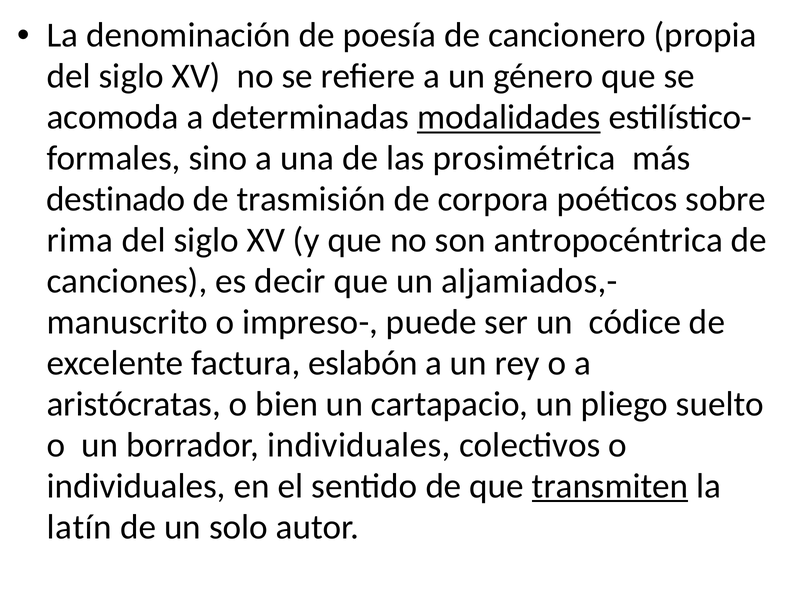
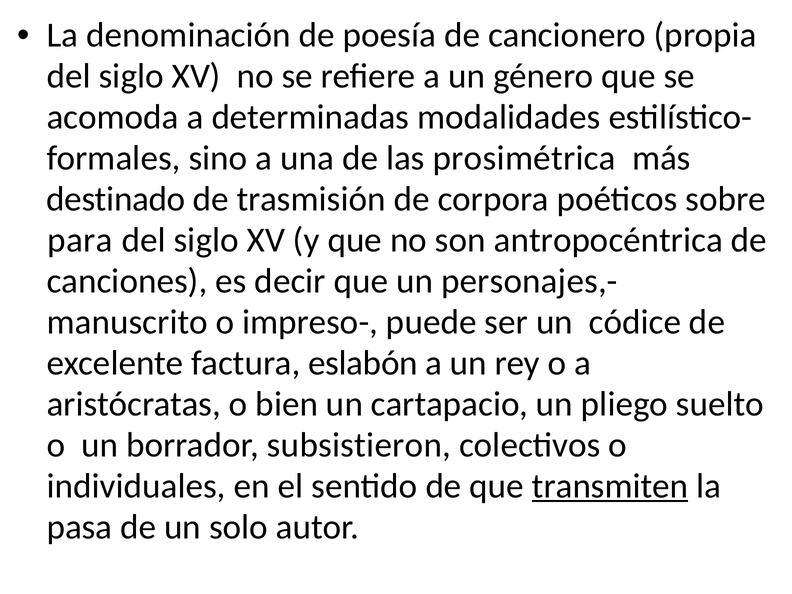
modalidades underline: present -> none (509, 117)
rima: rima -> para (80, 240)
aljamiados,-: aljamiados,- -> personajes,- (529, 281)
borrador individuales: individuales -> subsistieron (359, 445)
latín: latín -> pasa (79, 527)
